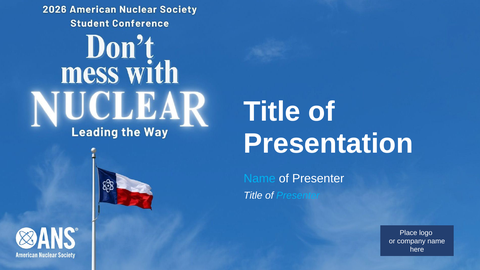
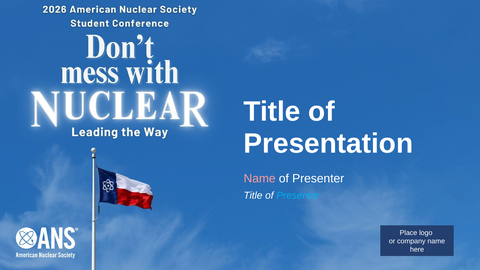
Name colour: light blue -> pink (260, 179)
